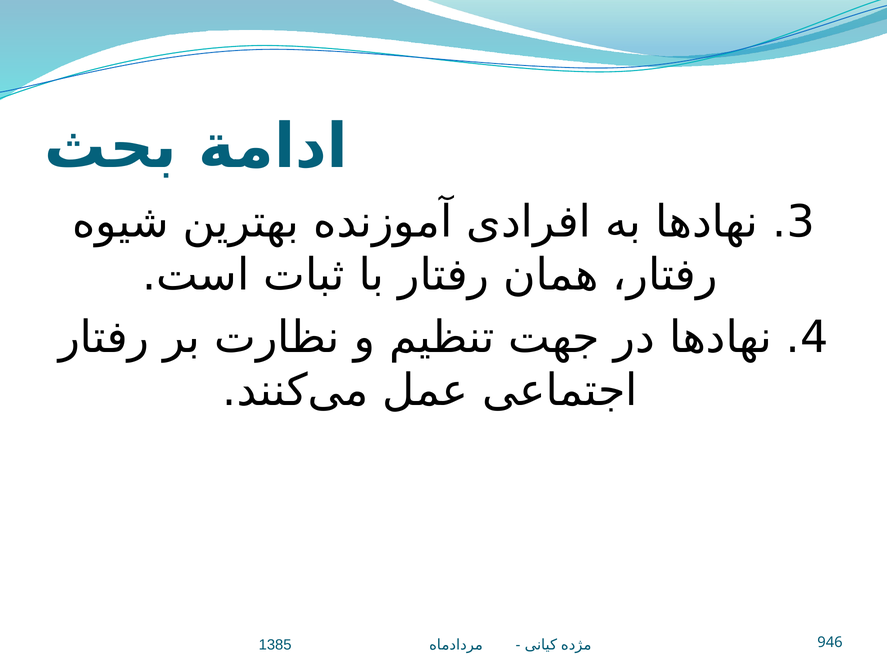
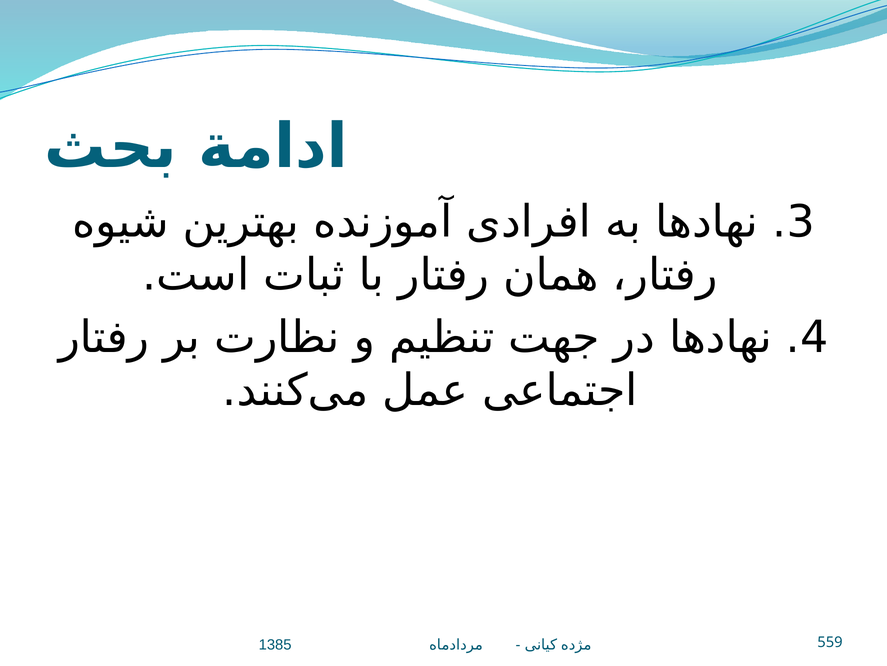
946: 946 -> 559 (830, 642)
